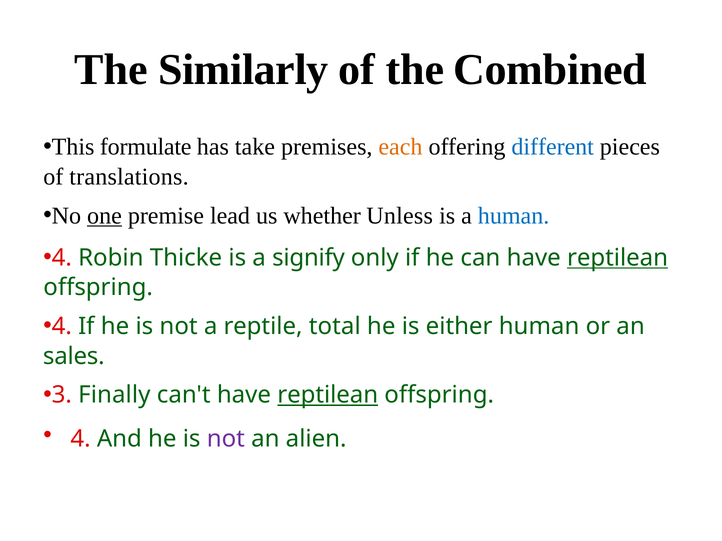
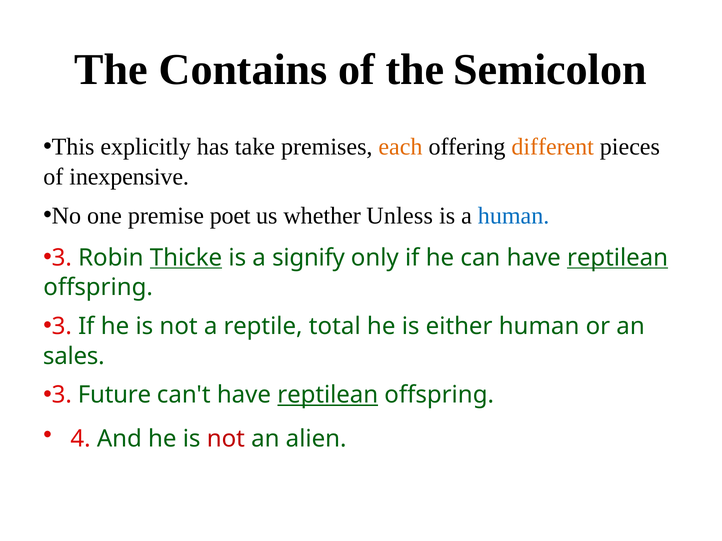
Similarly: Similarly -> Contains (243, 70)
Combined: Combined -> Semicolon (550, 70)
formulate: formulate -> explicitly (146, 147)
different colour: blue -> orange (553, 147)
translations: translations -> inexpensive (129, 177)
one underline: present -> none (104, 216)
lead: lead -> poet (230, 216)
4: 4 -> 3 (62, 258)
Thicke underline: none -> present (186, 258)
4: 4 -> 3 (62, 327)
Finally: Finally -> Future (114, 395)
not colour: purple -> red (226, 439)
